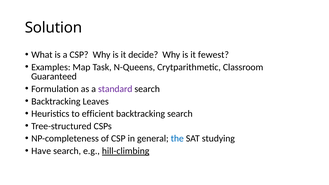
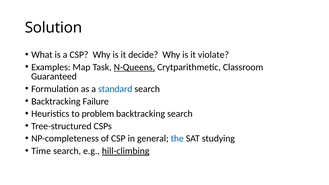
fewest: fewest -> violate (213, 55)
N-Queens underline: none -> present (134, 67)
standard colour: purple -> blue (115, 89)
Leaves: Leaves -> Failure (96, 101)
efficient: efficient -> problem (98, 114)
Have: Have -> Time (41, 151)
